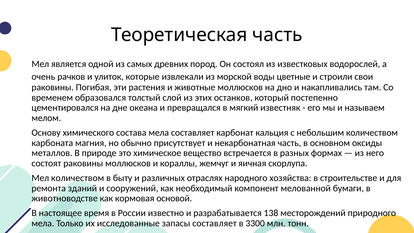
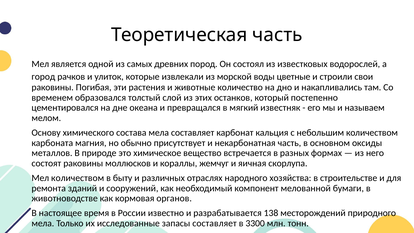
очень: очень -> город (43, 77)
животные моллюсков: моллюсков -> количество (240, 87)
основой: основой -> органов (174, 198)
